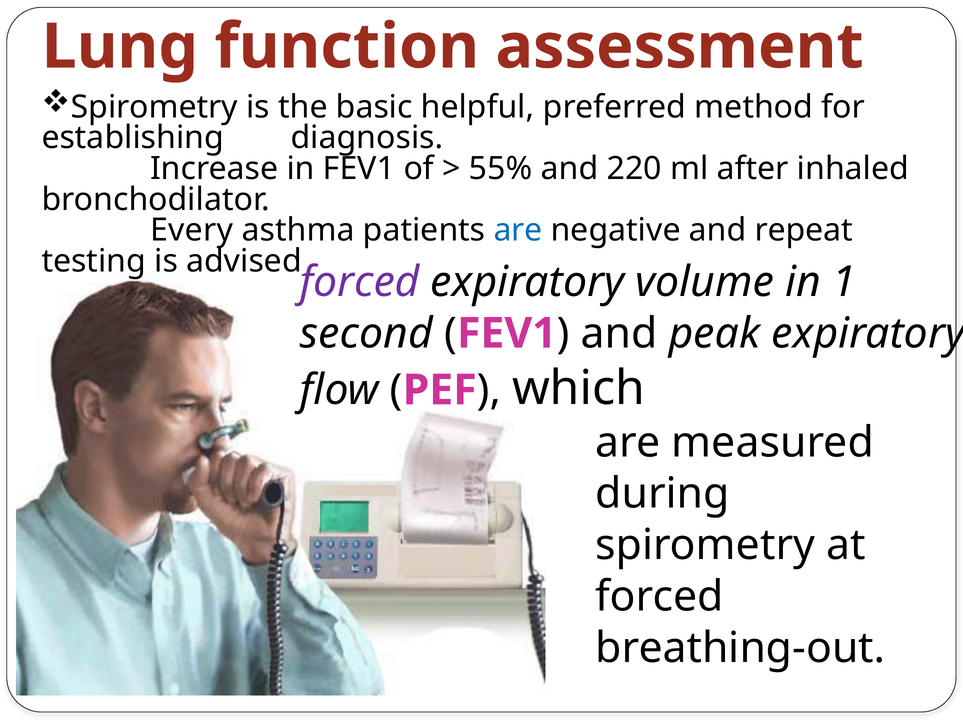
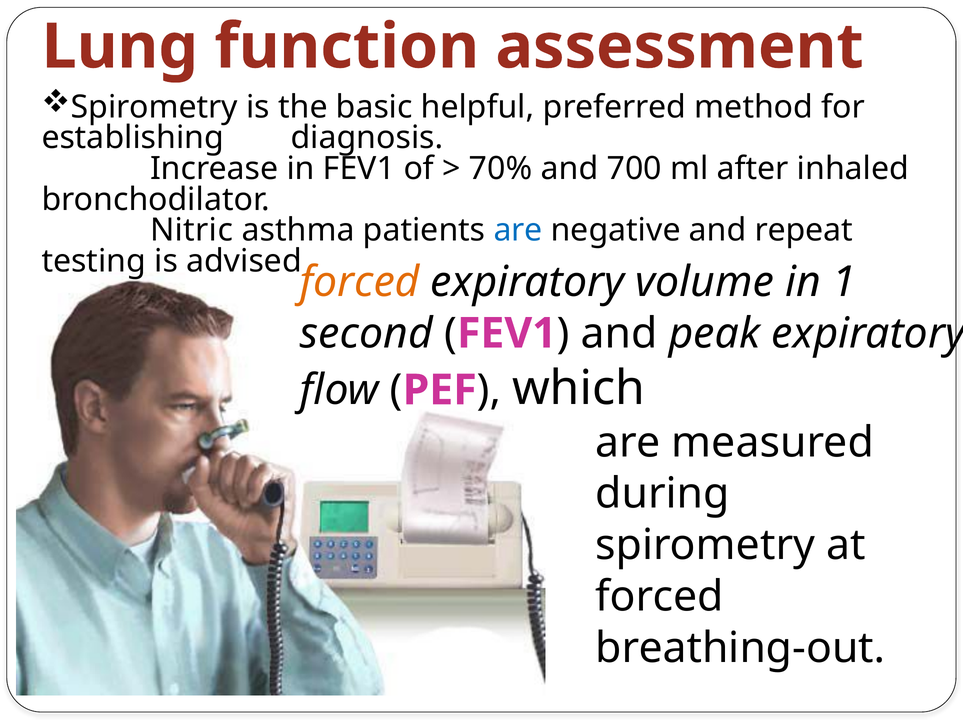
55%: 55% -> 70% (501, 169)
220: 220 -> 700 (634, 169)
Every: Every -> Nitric (192, 230)
forced colour: purple -> orange (360, 282)
